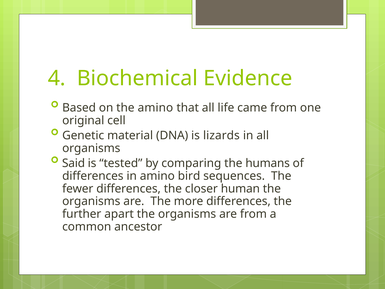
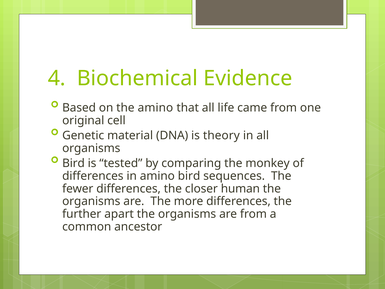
lizards: lizards -> theory (221, 135)
Said: Said -> Bird (73, 163)
humans: humans -> monkey (268, 163)
